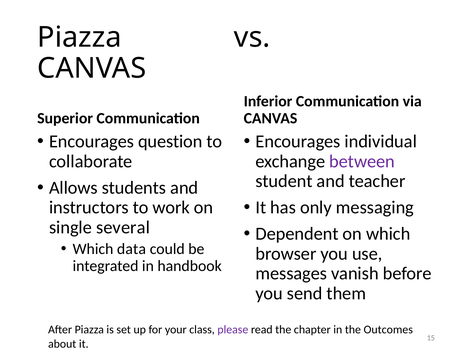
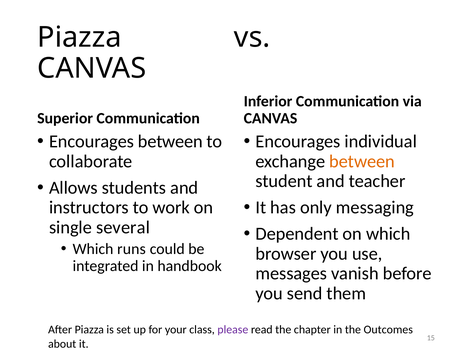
Encourages question: question -> between (170, 141)
between colour: purple -> orange (362, 161)
data: data -> runs (131, 249)
